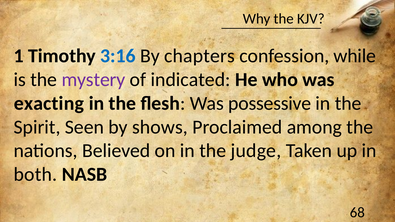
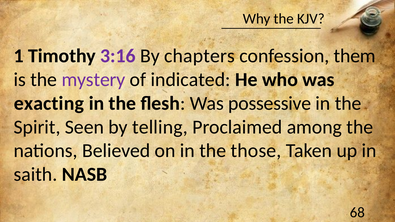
3:16 colour: blue -> purple (118, 56)
while: while -> them (355, 56)
shows: shows -> telling (160, 127)
judge: judge -> those (256, 151)
both: both -> saith (35, 175)
